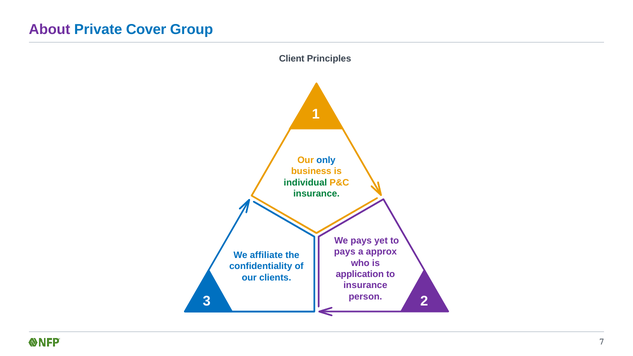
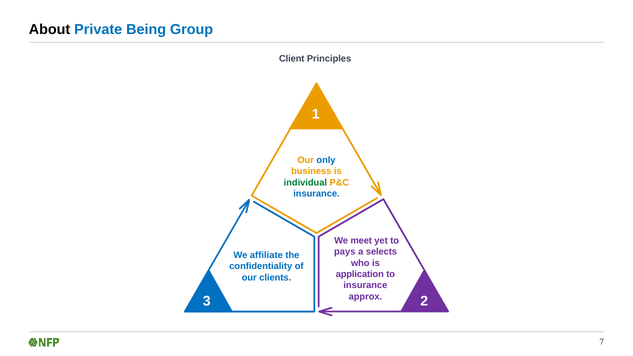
About colour: purple -> black (50, 29)
Cover: Cover -> Being (146, 29)
insurance colour: green -> blue (316, 194)
We pays: pays -> meet (361, 241)
approx: approx -> selects (381, 252)
person: person -> approx (365, 297)
